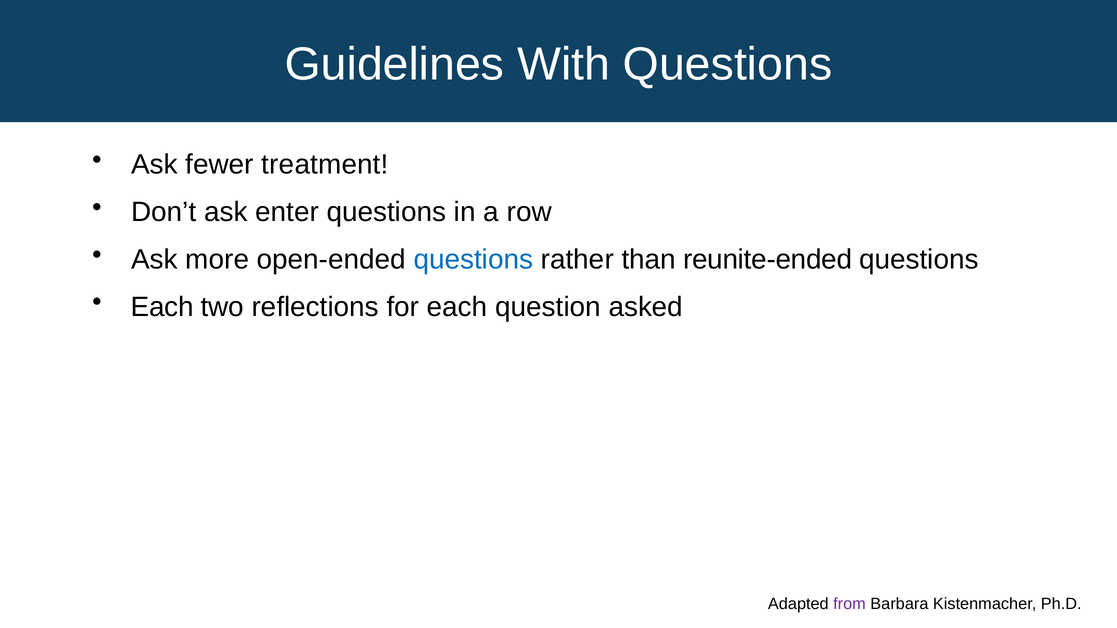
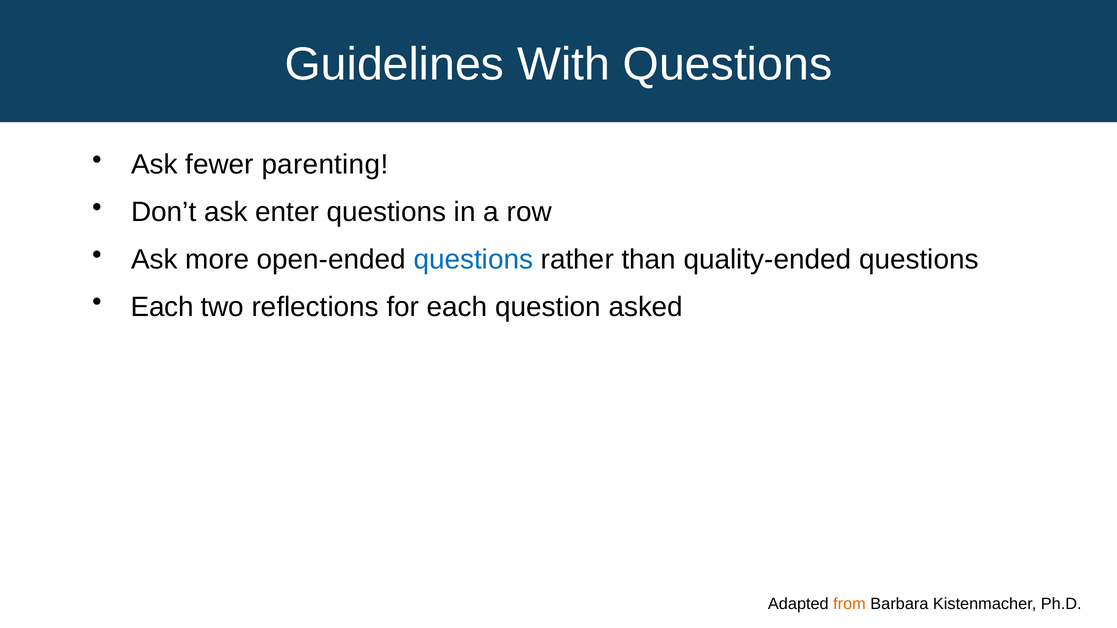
treatment: treatment -> parenting (325, 164)
reunite-ended: reunite-ended -> quality-ended (768, 259)
from colour: purple -> orange (849, 604)
